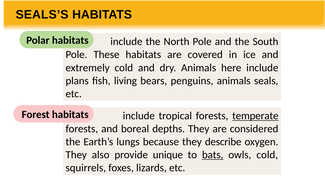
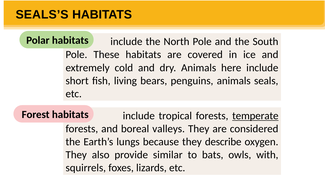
plans: plans -> short (77, 81)
depths: depths -> valleys (169, 129)
unique: unique -> similar (168, 155)
bats underline: present -> none (213, 155)
owls cold: cold -> with (267, 155)
